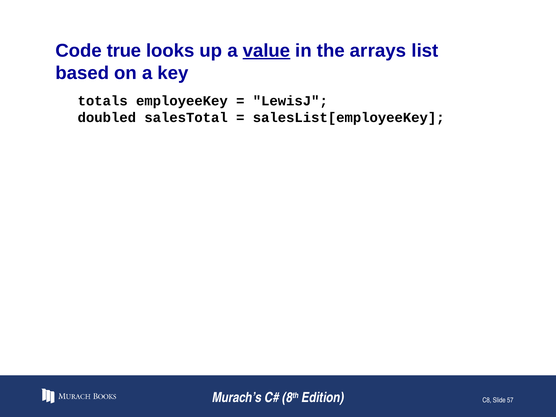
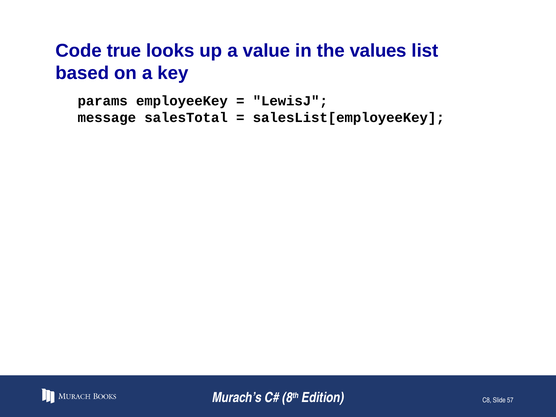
value underline: present -> none (266, 51)
arrays: arrays -> values (378, 51)
totals: totals -> params (103, 101)
doubled: doubled -> message (107, 118)
